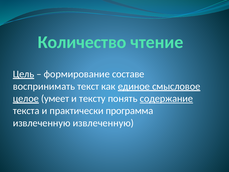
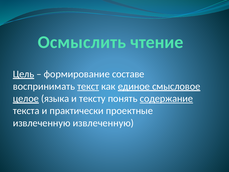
Количество: Количество -> Осмыслить (82, 42)
текст underline: none -> present (88, 86)
умеет: умеет -> языка (55, 98)
программа: программа -> проектные (129, 111)
